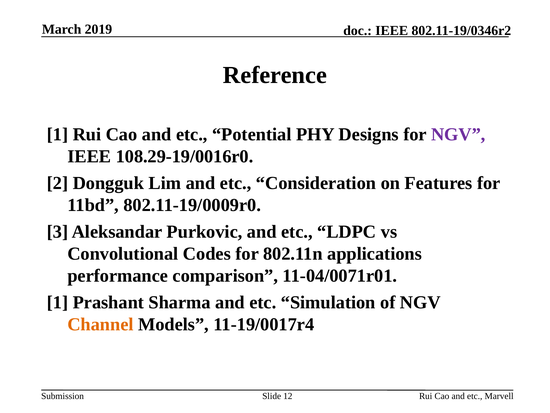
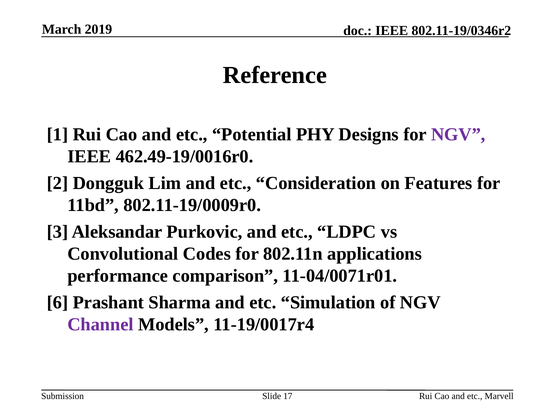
108.29-19/0016r0: 108.29-19/0016r0 -> 462.49-19/0016r0 (185, 156)
1: 1 -> 6 (57, 302)
Channel colour: orange -> purple (100, 324)
12: 12 -> 17 (288, 396)
